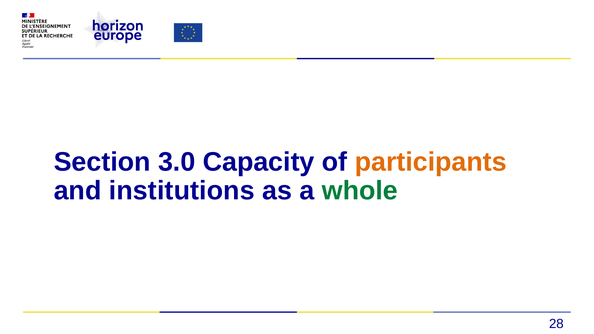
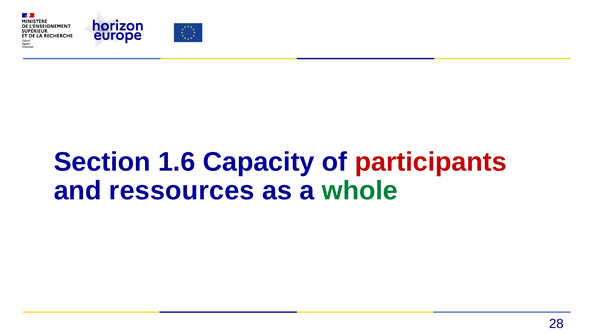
3.0: 3.0 -> 1.6 (177, 162)
participants colour: orange -> red (431, 162)
institutions: institutions -> ressources (182, 191)
